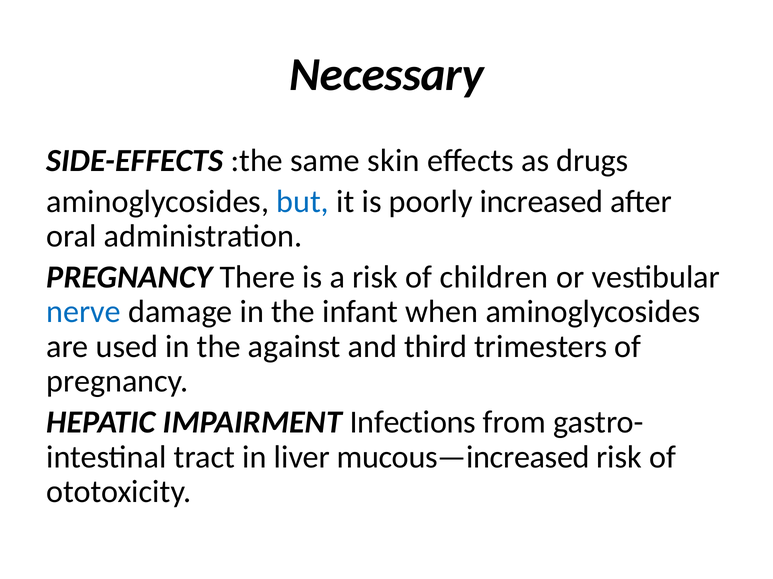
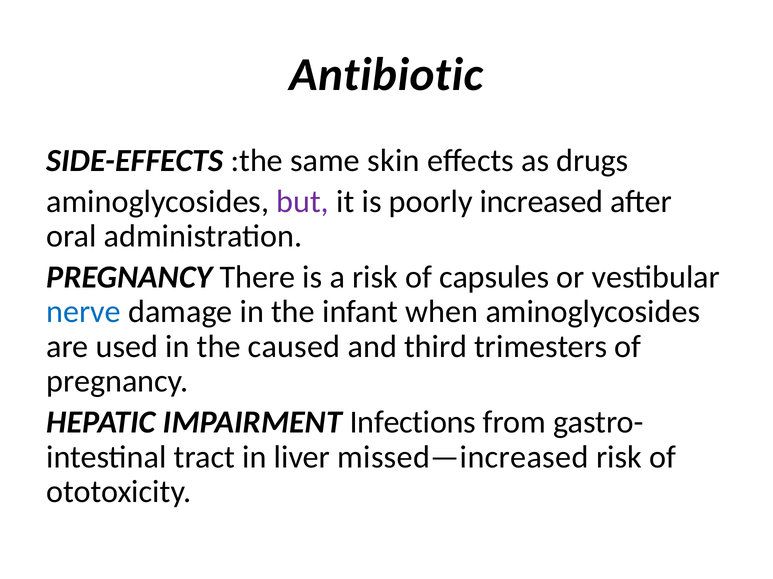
Necessary: Necessary -> Antibiotic (386, 75)
but colour: blue -> purple (303, 202)
children: children -> capsules (494, 277)
against: against -> caused (294, 347)
mucous—increased: mucous—increased -> missed—increased (463, 458)
